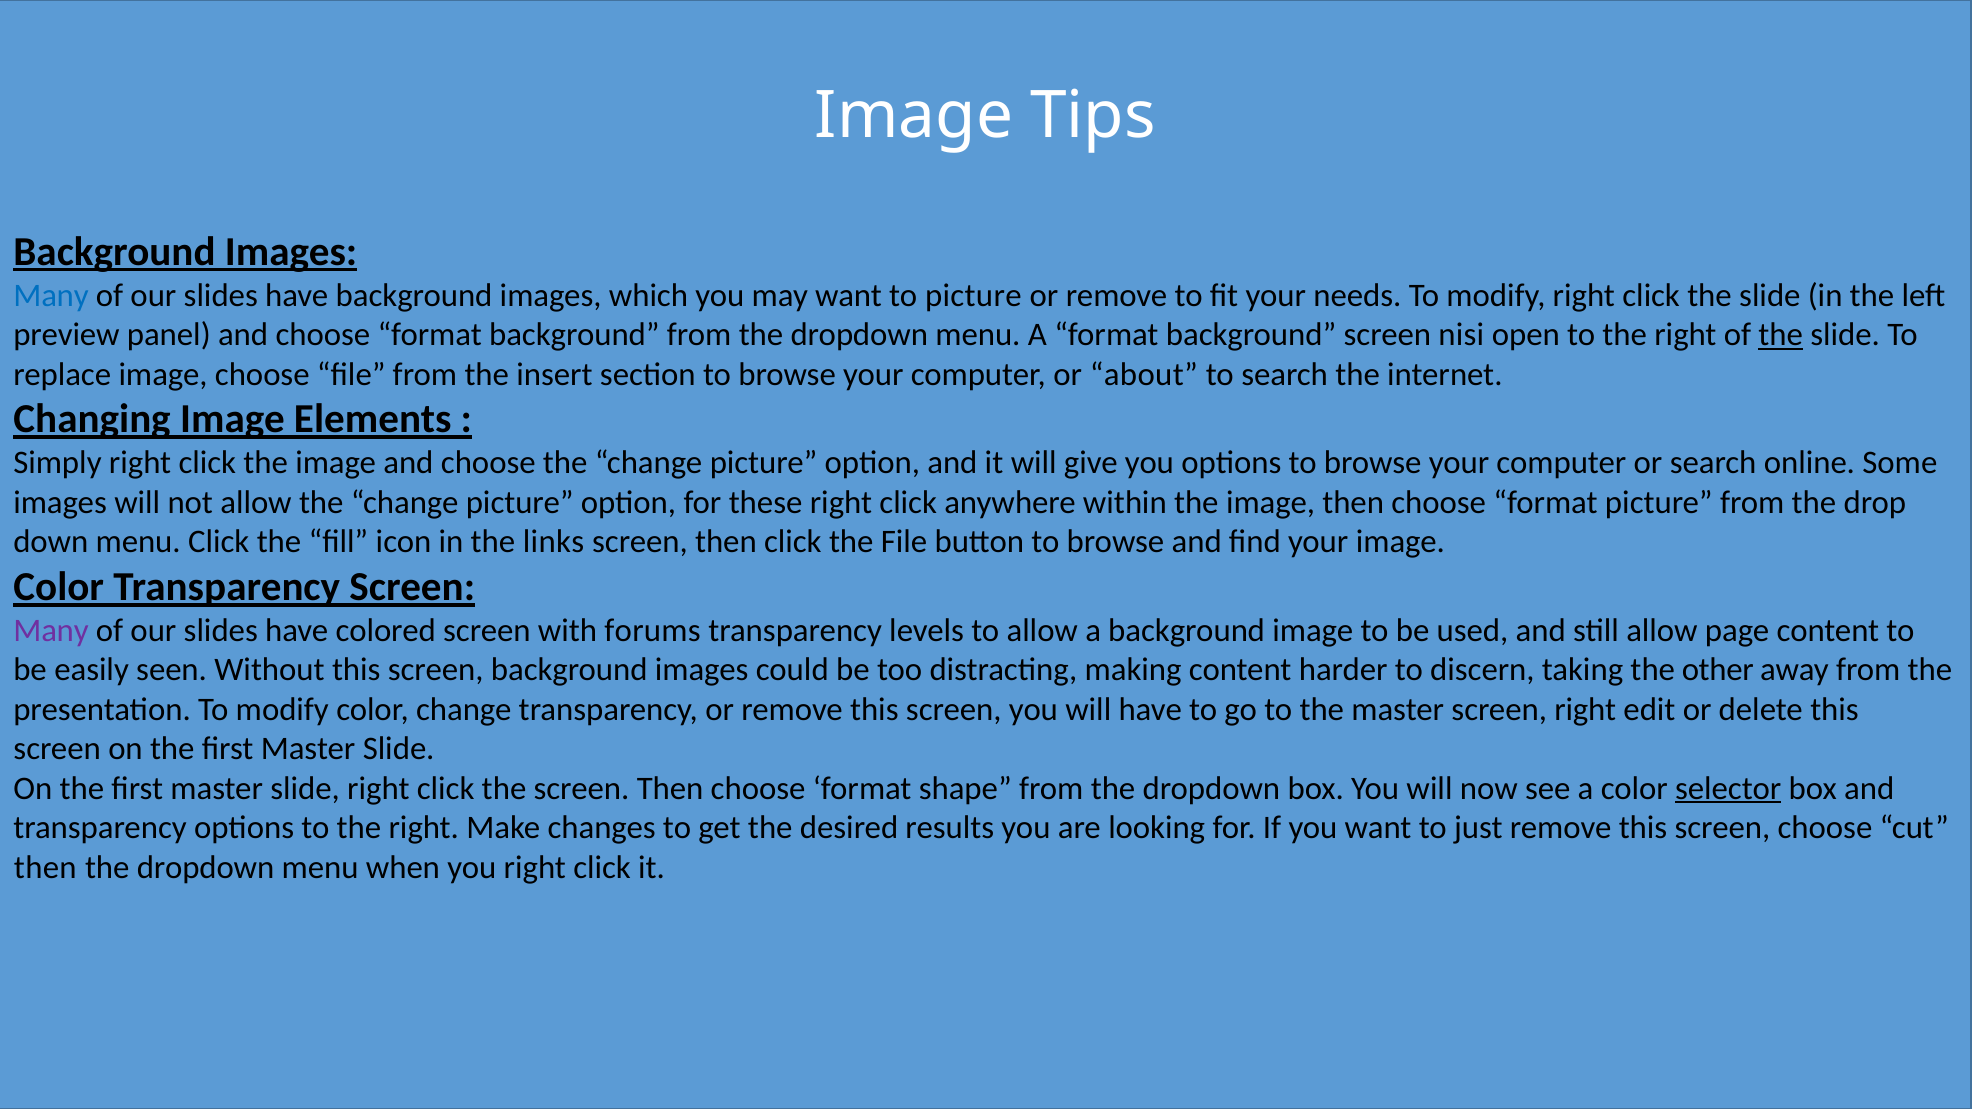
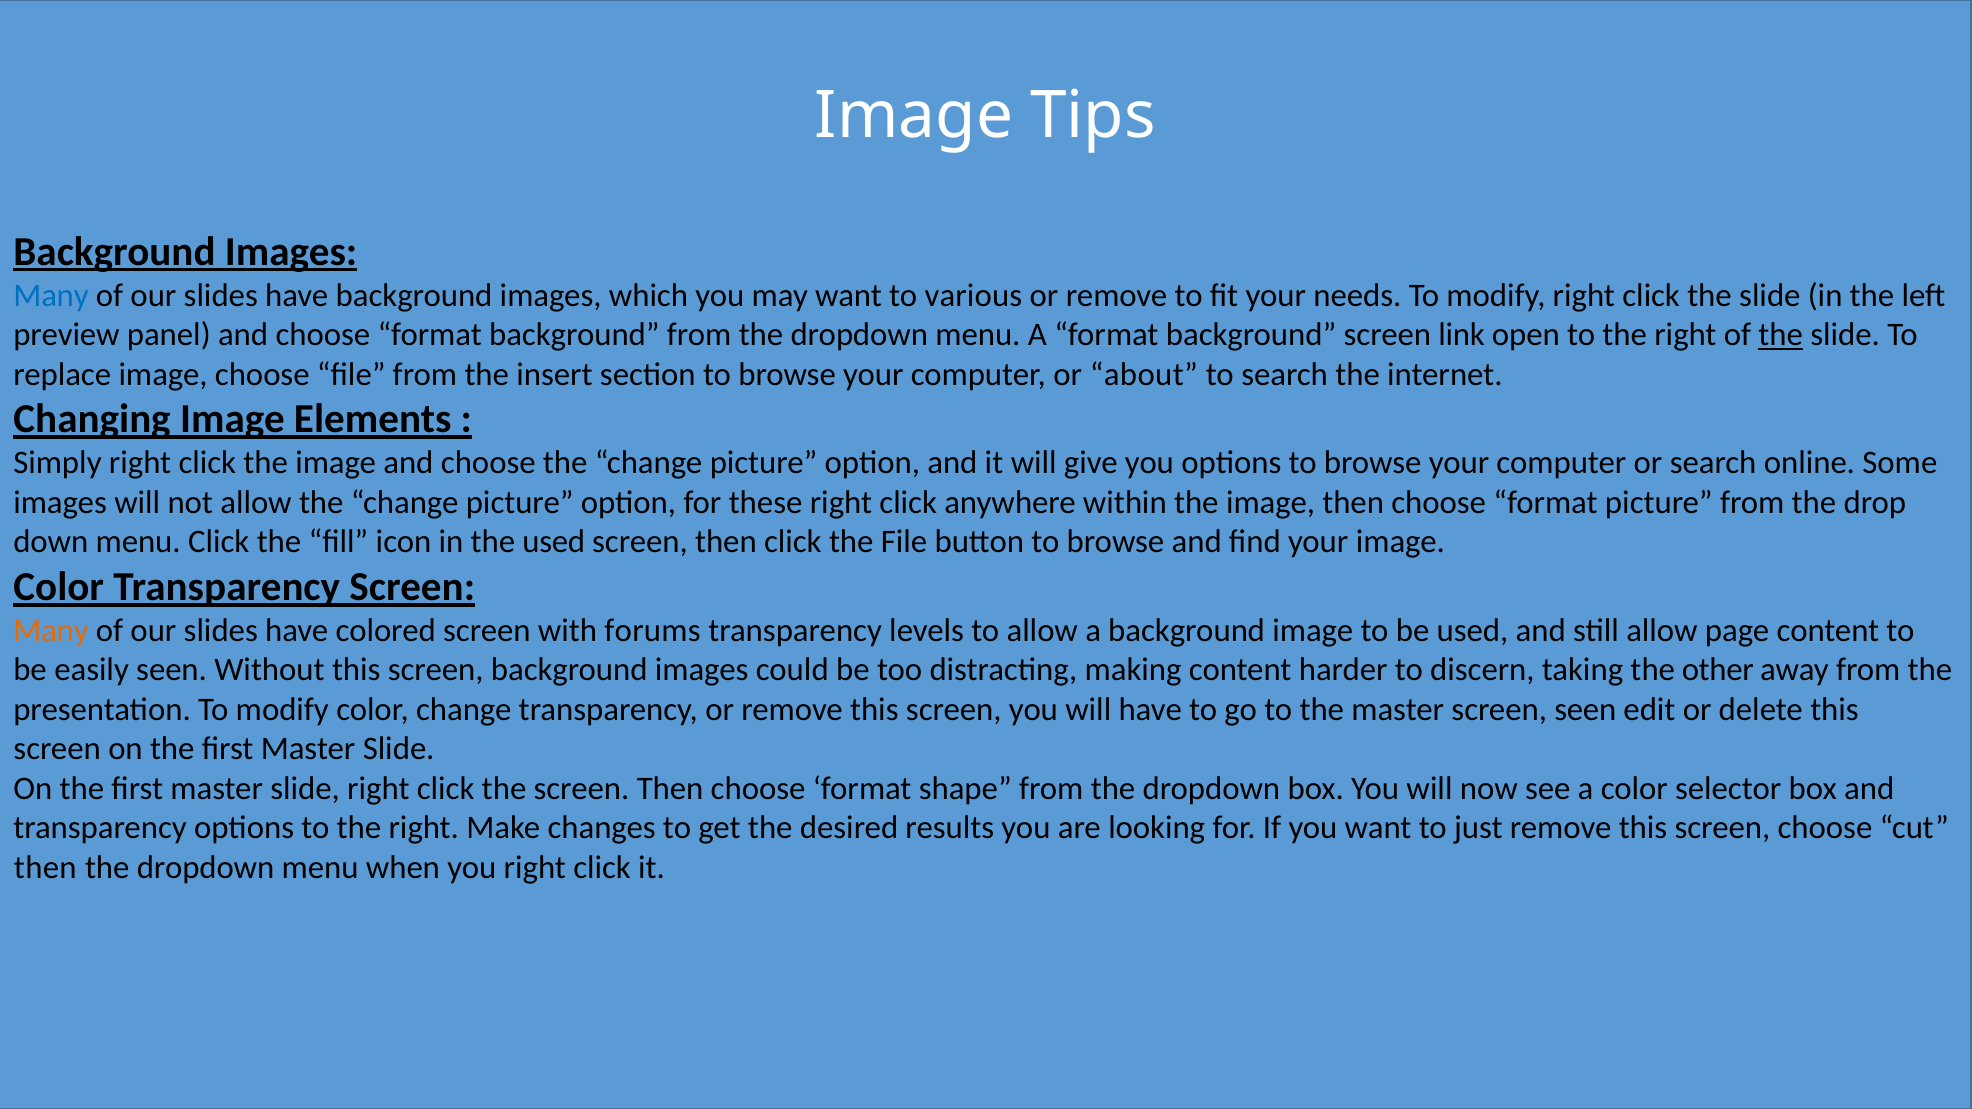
to picture: picture -> various (973, 296)
nisi: nisi -> link (1462, 335)
the links: links -> used (554, 542)
Many colour: purple -> orange (51, 631)
screen right: right -> seen (1585, 710)
selector underline: present -> none (1728, 789)
